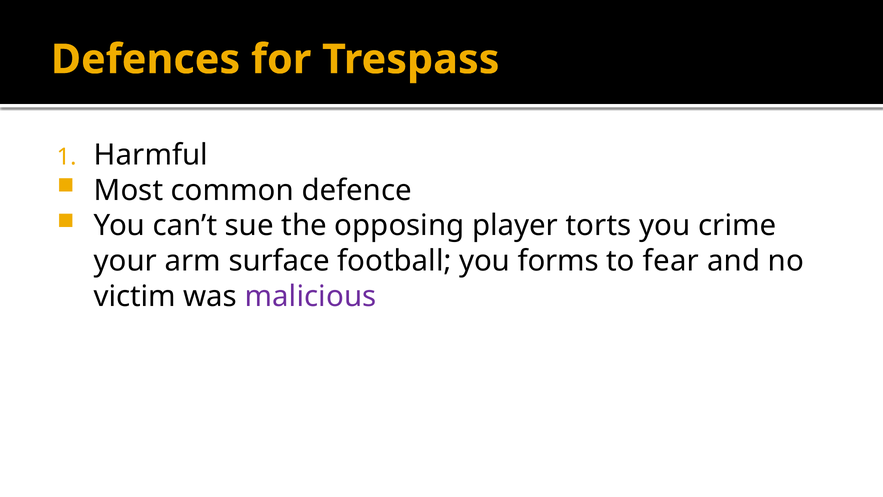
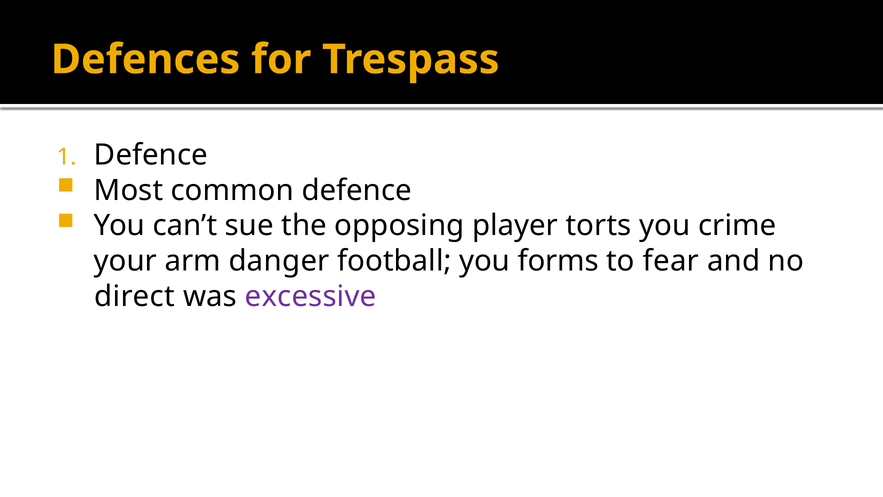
Harmful: Harmful -> Defence (151, 155)
surface: surface -> danger (279, 261)
victim: victim -> direct (135, 296)
malicious: malicious -> excessive (311, 296)
